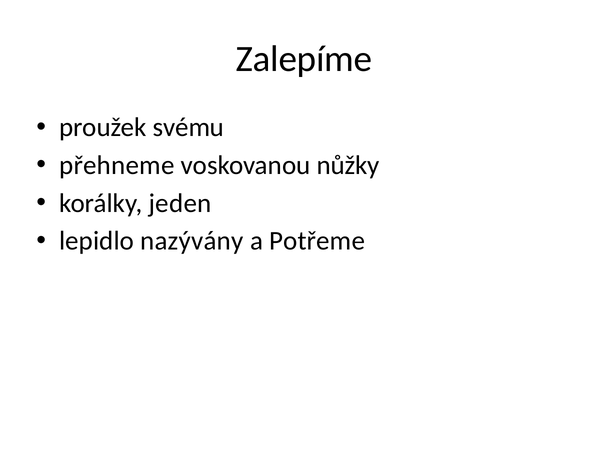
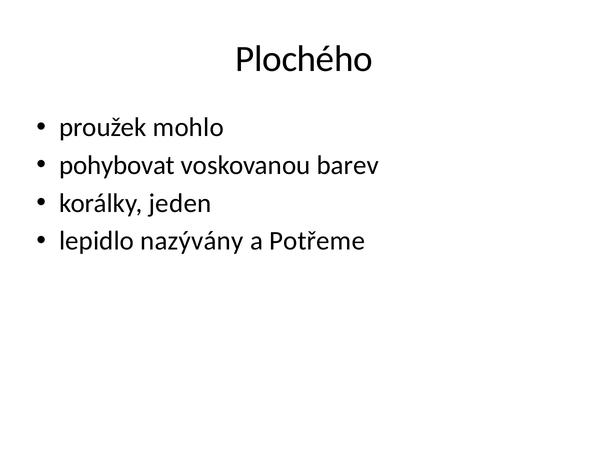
Zalepíme: Zalepíme -> Plochého (304, 59)
svému: svému -> mohlo (188, 128)
přehneme: přehneme -> pohybovat (117, 165)
nůžky: nůžky -> barev (348, 165)
